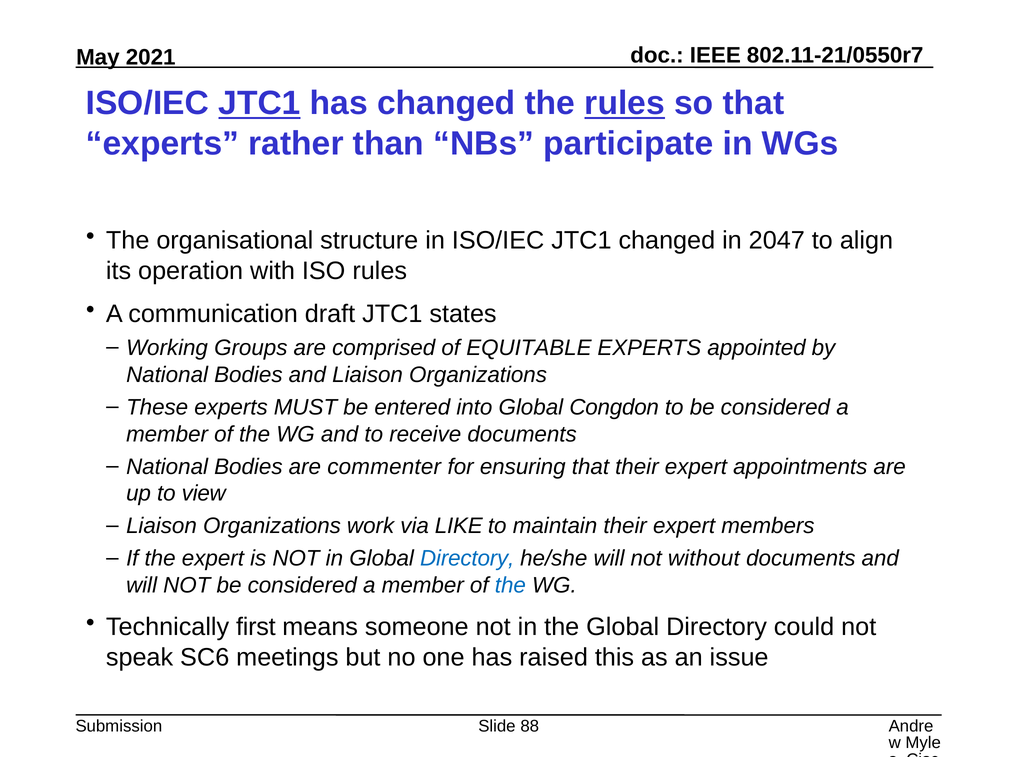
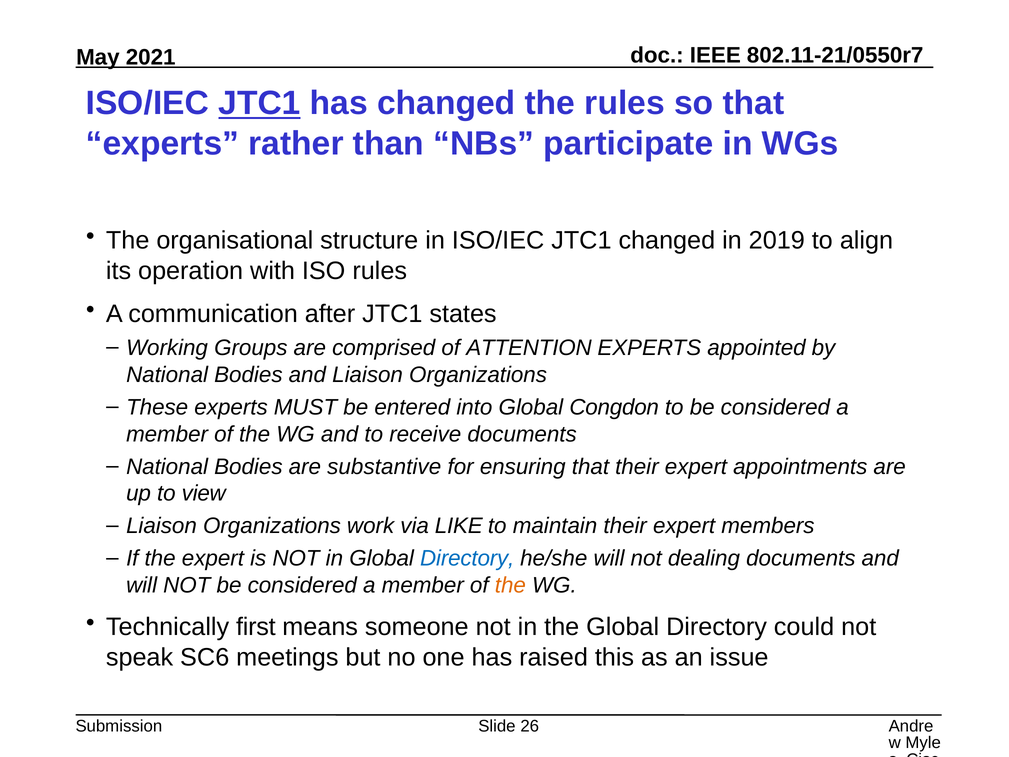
rules underline: present -> none (625, 103)
2047: 2047 -> 2019 (777, 241)
draft: draft -> after (330, 314)
EQUITABLE: EQUITABLE -> ATTENTION (529, 348)
commenter: commenter -> substantive (384, 467)
without: without -> dealing (704, 558)
the colour: blue -> orange (510, 585)
88: 88 -> 26 (530, 726)
